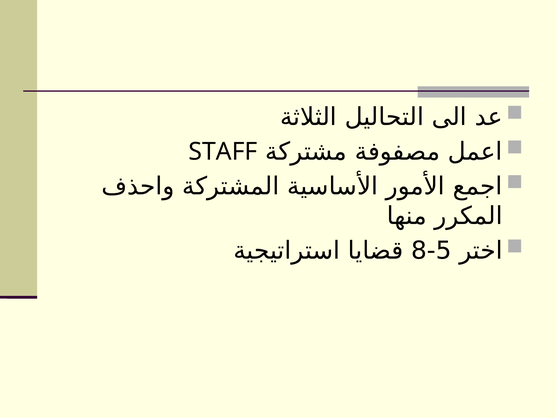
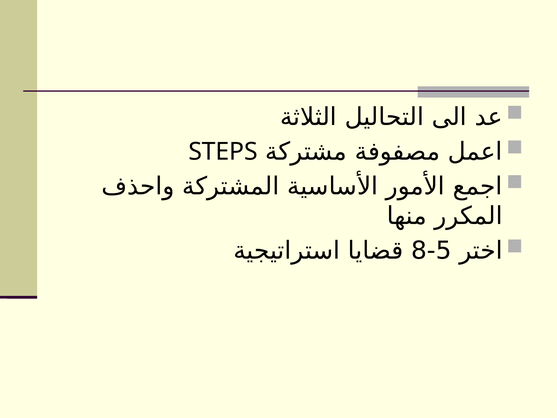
STAFF: STAFF -> STEPS (223, 152)
